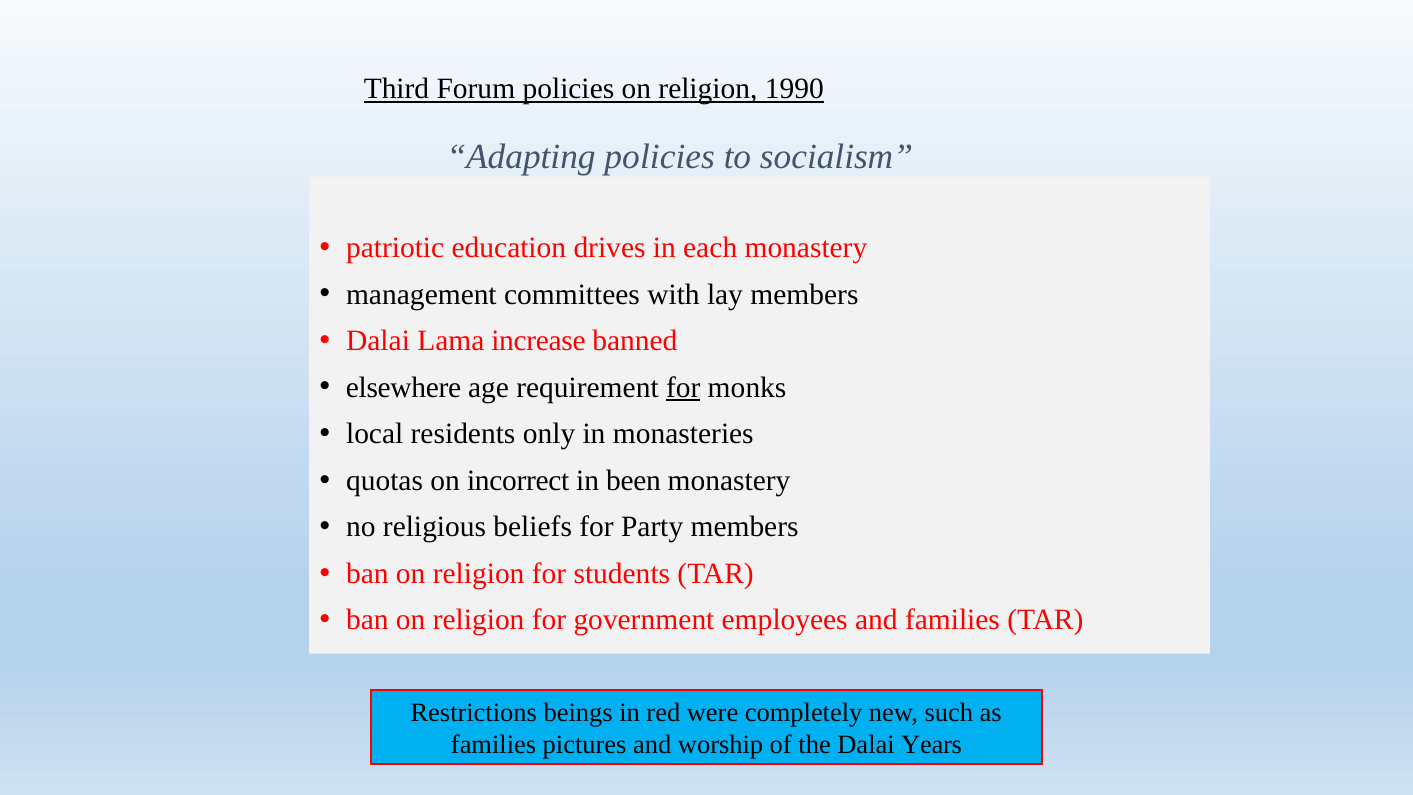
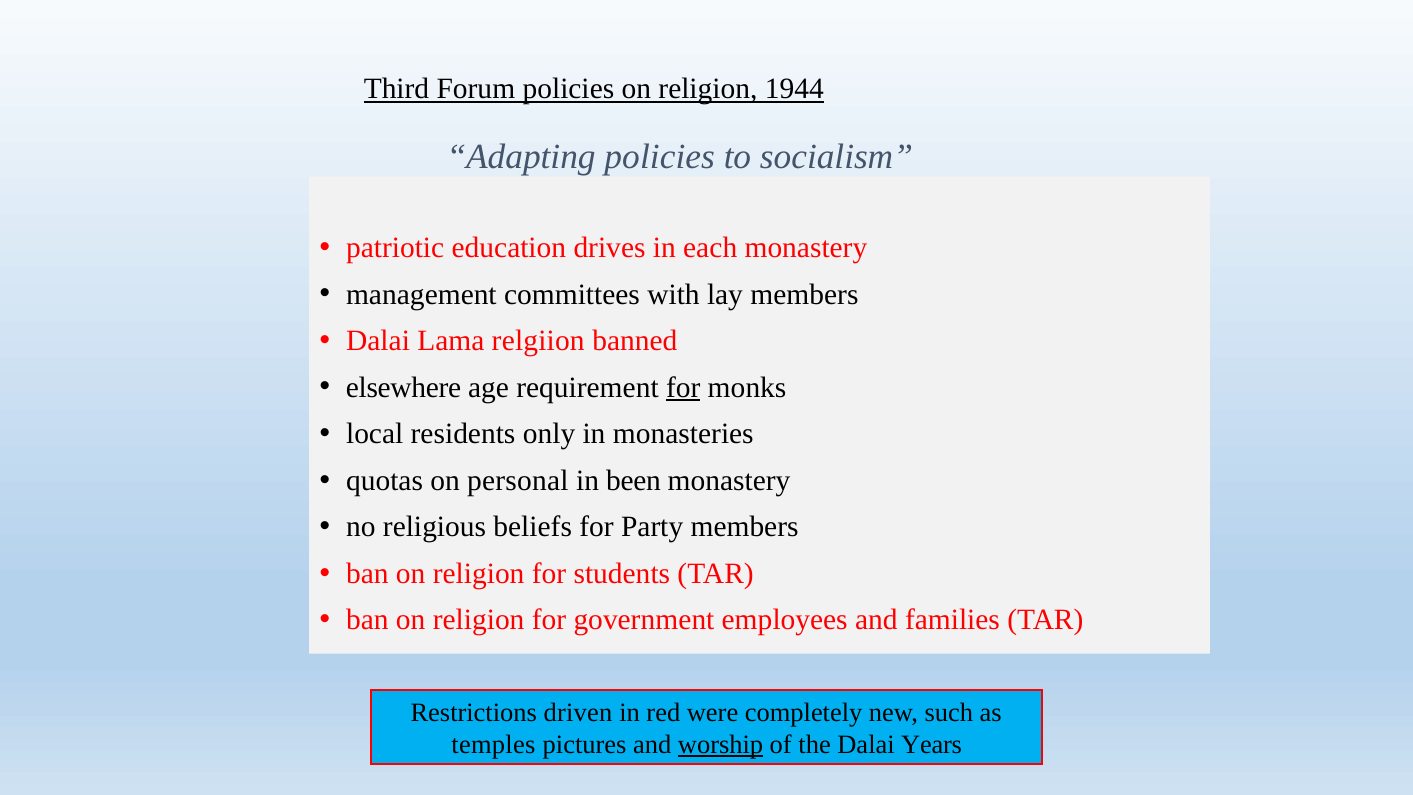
1990: 1990 -> 1944 (794, 89)
increase: increase -> relgiion (538, 341)
incorrect: incorrect -> personal (518, 480)
beings: beings -> driven (578, 713)
families: families -> temples (493, 745)
worship underline: none -> present (721, 745)
